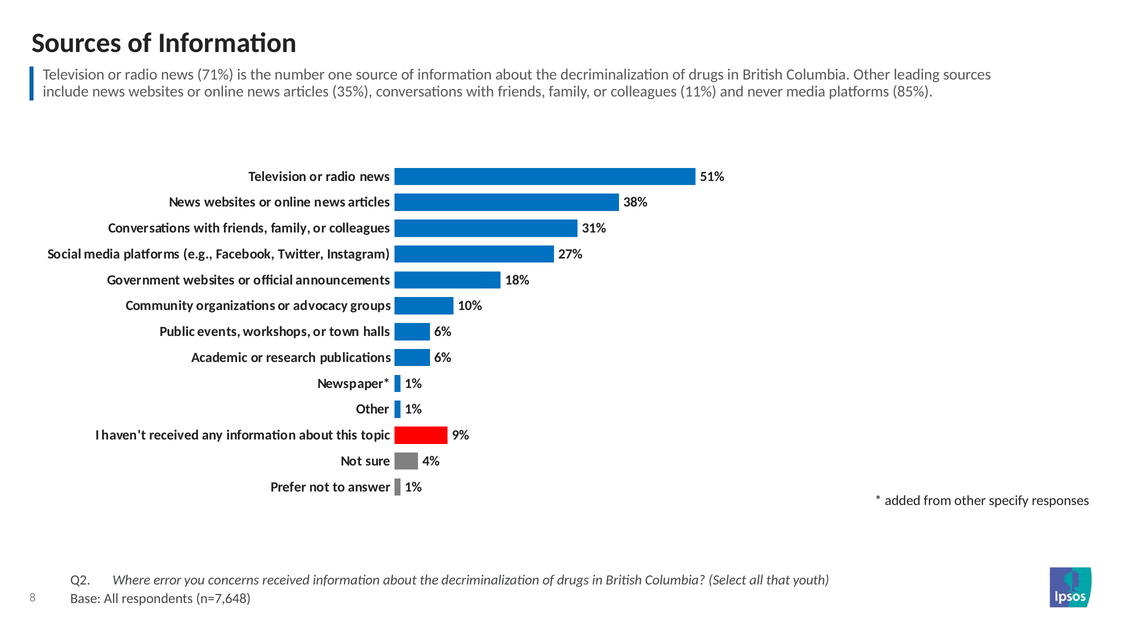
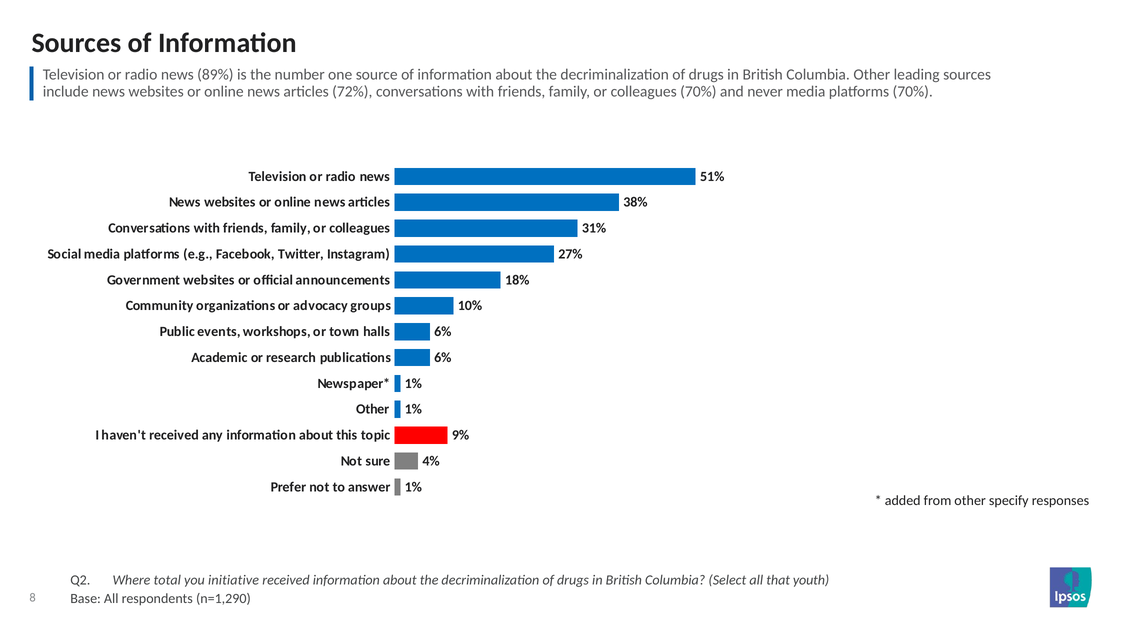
71%: 71% -> 89% (215, 75)
35%: 35% -> 72% (352, 92)
colleagues 11%: 11% -> 70% (698, 92)
platforms 85%: 85% -> 70% (913, 92)
error: error -> total (167, 580)
concerns: concerns -> initiative (234, 580)
n=7,648: n=7,648 -> n=1,290 (223, 599)
